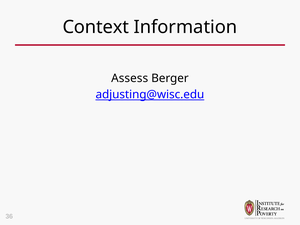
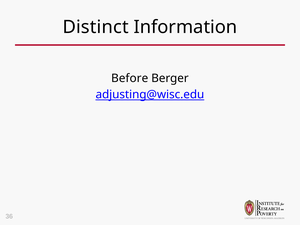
Context: Context -> Distinct (96, 27)
Assess: Assess -> Before (130, 78)
